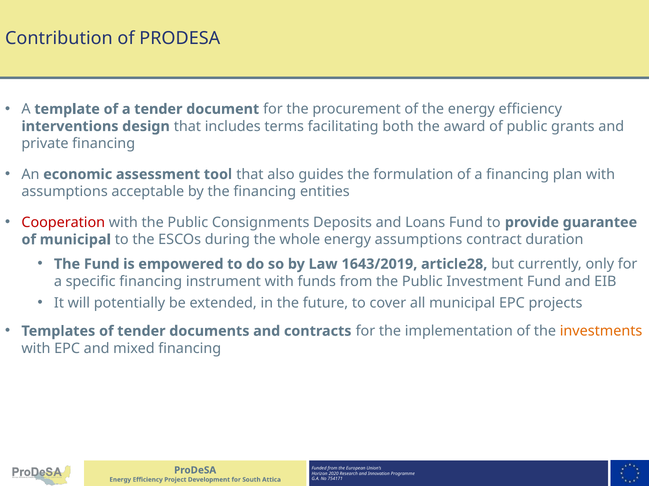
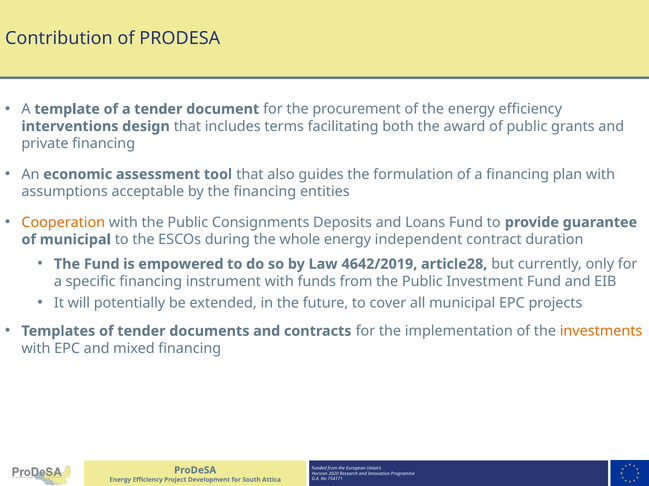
Cooperation colour: red -> orange (63, 223)
energy assumptions: assumptions -> independent (419, 240)
1643/2019: 1643/2019 -> 4642/2019 (379, 264)
